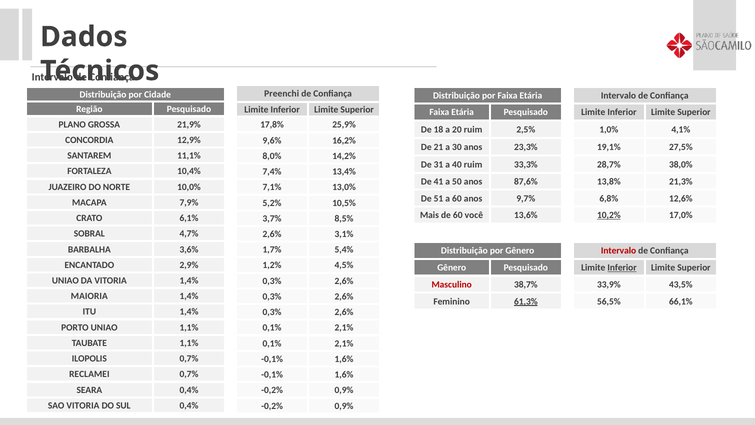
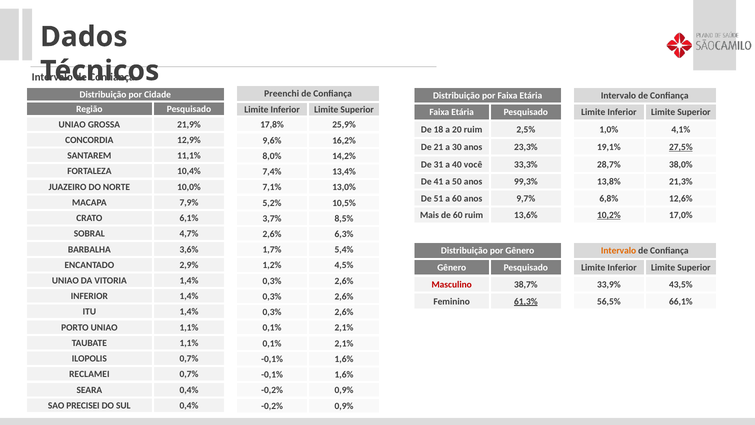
PLANO: PLANO -> UNIAO (72, 124)
27,5% underline: none -> present (681, 147)
40 ruim: ruim -> você (473, 164)
87,6%: 87,6% -> 99,3% (526, 181)
60 você: você -> ruim (474, 215)
3,1%: 3,1% -> 6,3% (344, 234)
Intervalo colour: red -> orange (619, 251)
Inferior underline: present -> none (622, 268)
MAIORIA: MAIORIA -> INFERIOR (89, 296)
SAO VITORIA: VITORIA -> PRECISEI (83, 405)
